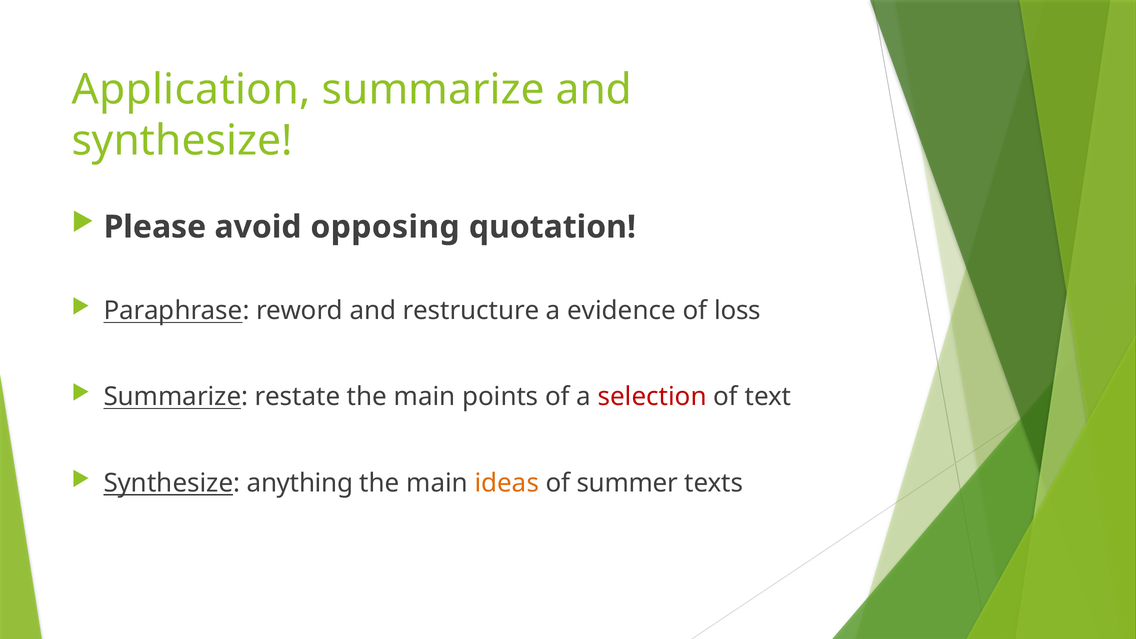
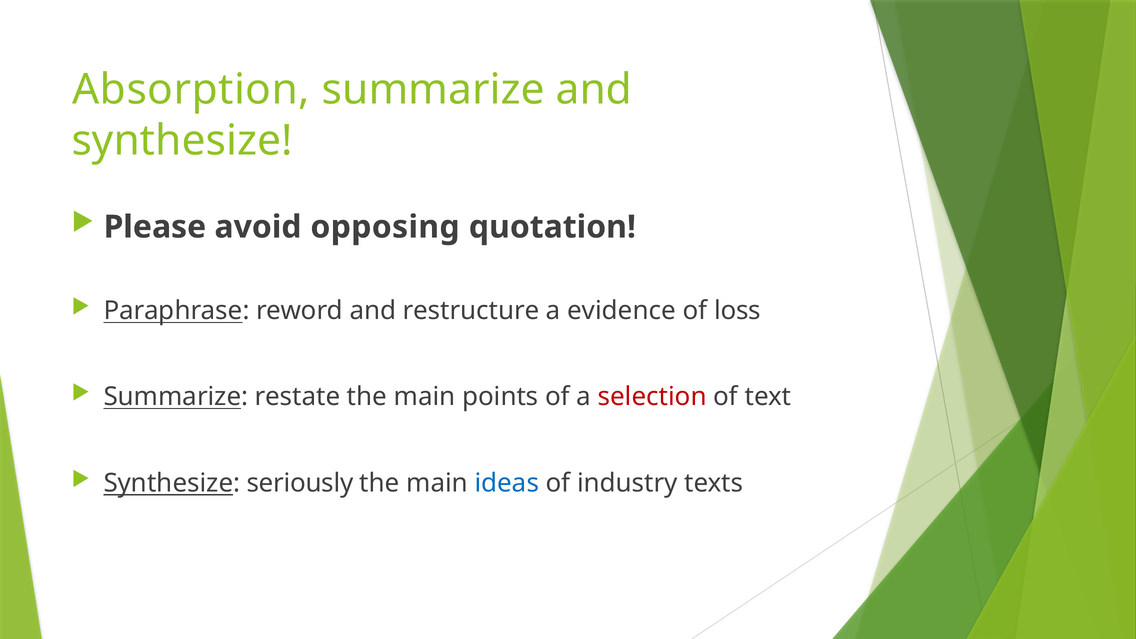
Application: Application -> Absorption (191, 90)
anything: anything -> seriously (300, 483)
ideas colour: orange -> blue (507, 483)
summer: summer -> industry (627, 483)
